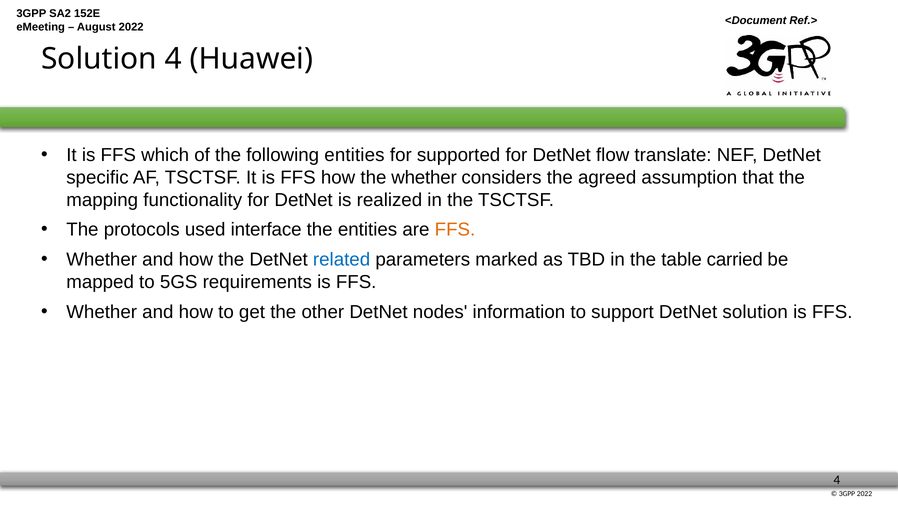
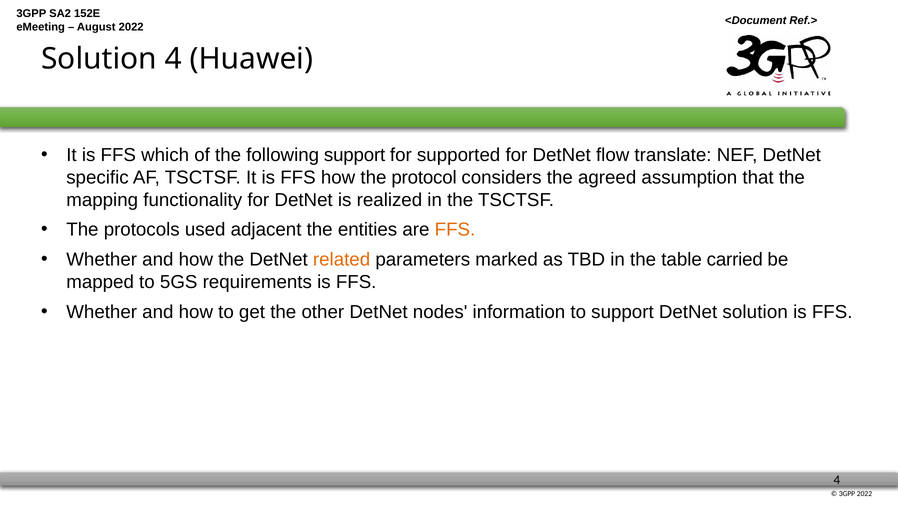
following entities: entities -> support (355, 155)
the whether: whether -> protocol (424, 177)
interface: interface -> adjacent (266, 230)
related colour: blue -> orange (342, 260)
